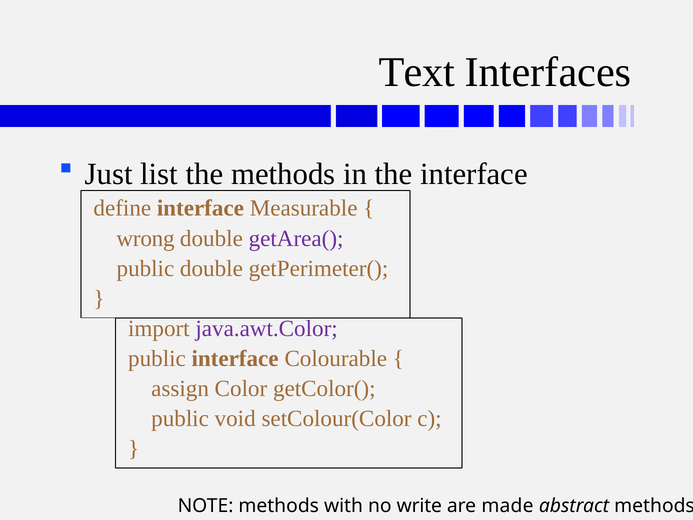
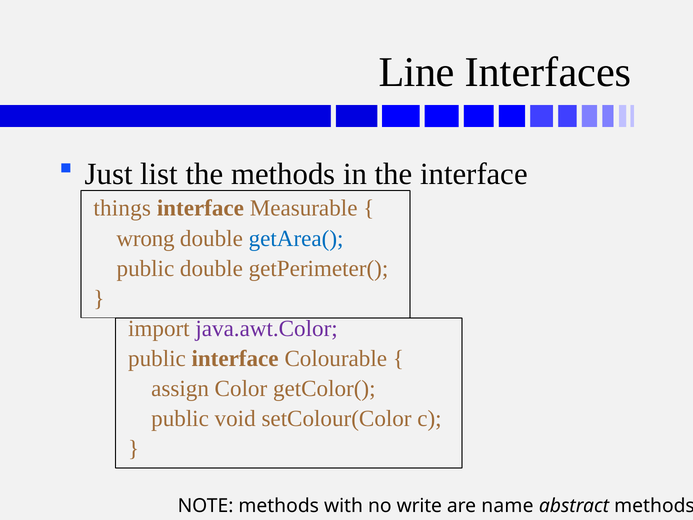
Text: Text -> Line (417, 72)
define: define -> things (122, 208)
getArea( colour: purple -> blue (296, 238)
made: made -> name (507, 506)
